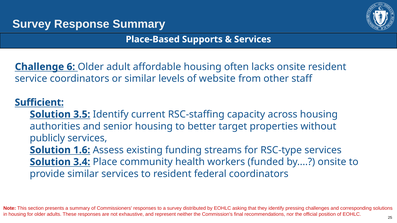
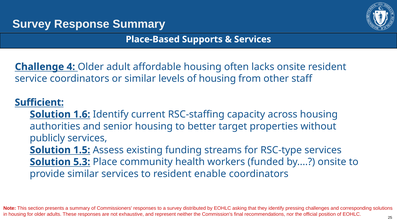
6: 6 -> 4 (71, 67)
of website: website -> housing (217, 79)
3.5: 3.5 -> 1.6 (82, 114)
1.6: 1.6 -> 1.5 (82, 150)
3.4: 3.4 -> 5.3 (82, 162)
federal: federal -> enable (210, 174)
